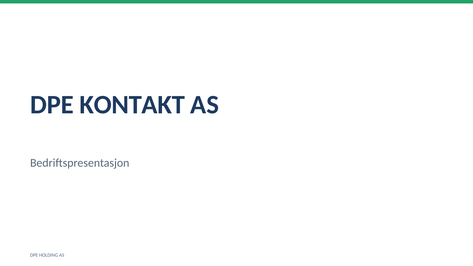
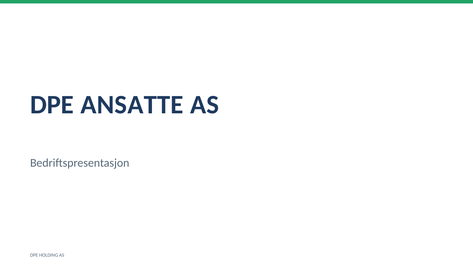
KONTAKT: KONTAKT -> ANSATTE (132, 105)
